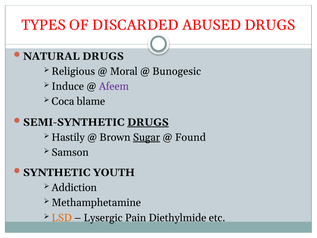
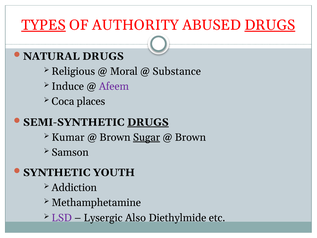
TYPES underline: none -> present (43, 25)
DISCARDED: DISCARDED -> AUTHORITY (135, 25)
DRUGS underline: none -> present (270, 25)
Bunogesic: Bunogesic -> Substance (177, 71)
blame: blame -> places (91, 101)
Hastily: Hastily -> Kumar (68, 137)
Found: Found -> Brown (190, 137)
LSD colour: orange -> purple (62, 218)
Pain: Pain -> Also (136, 218)
